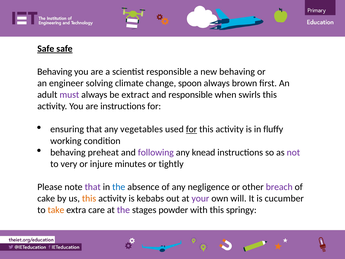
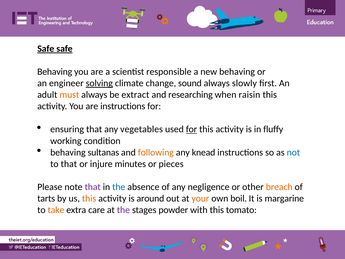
solving underline: none -> present (99, 83)
spoon: spoon -> sound (190, 83)
brown: brown -> slowly (244, 83)
must colour: purple -> orange (69, 95)
and responsible: responsible -> researching (191, 95)
swirls: swirls -> raisin (249, 95)
preheat: preheat -> sultanas (103, 152)
following colour: purple -> orange (156, 152)
not colour: purple -> blue (293, 152)
to very: very -> that (69, 164)
tightly: tightly -> pieces (171, 164)
breach colour: purple -> orange (279, 187)
cake: cake -> tarts (46, 198)
kebabs: kebabs -> around (150, 198)
your colour: purple -> orange (200, 198)
will: will -> boil (239, 198)
cucumber: cucumber -> margarine (284, 198)
springy: springy -> tomato (241, 210)
